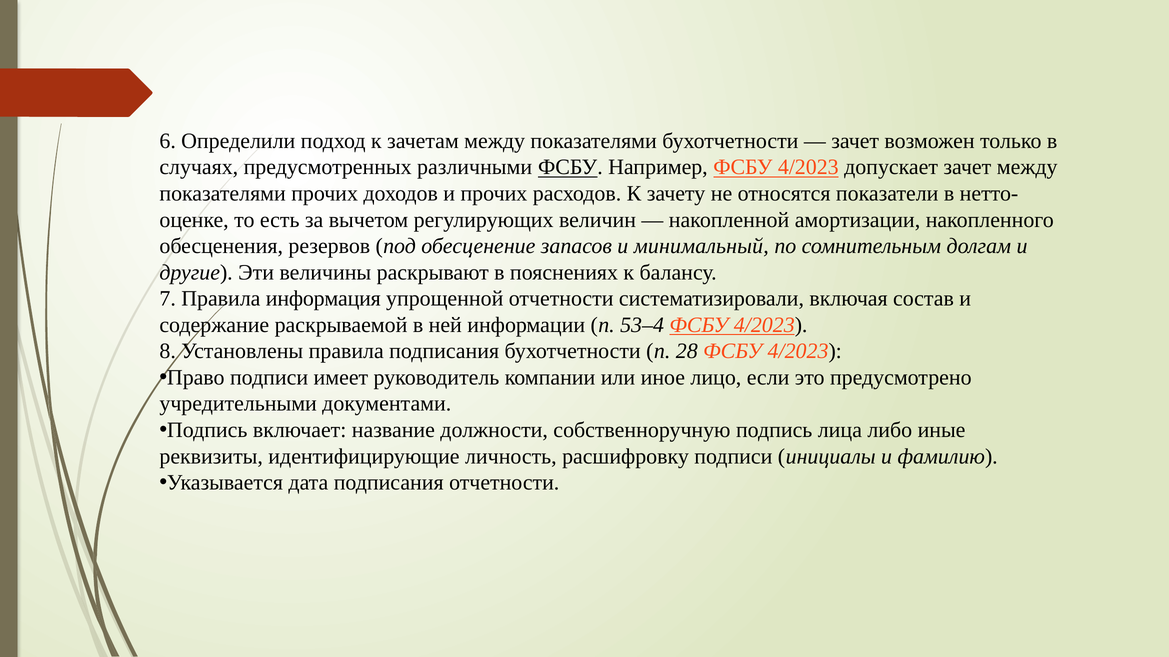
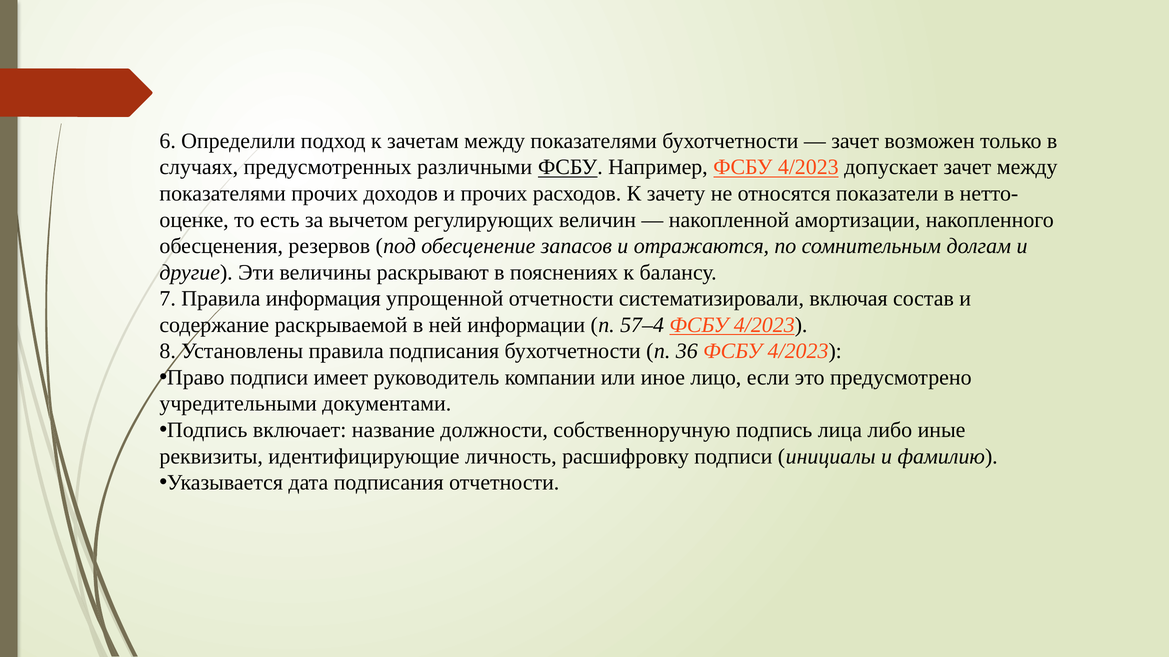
минимальный: минимальный -> отражаются (701, 246)
53–4: 53–4 -> 57–4 (642, 325)
28: 28 -> 36 (687, 352)
